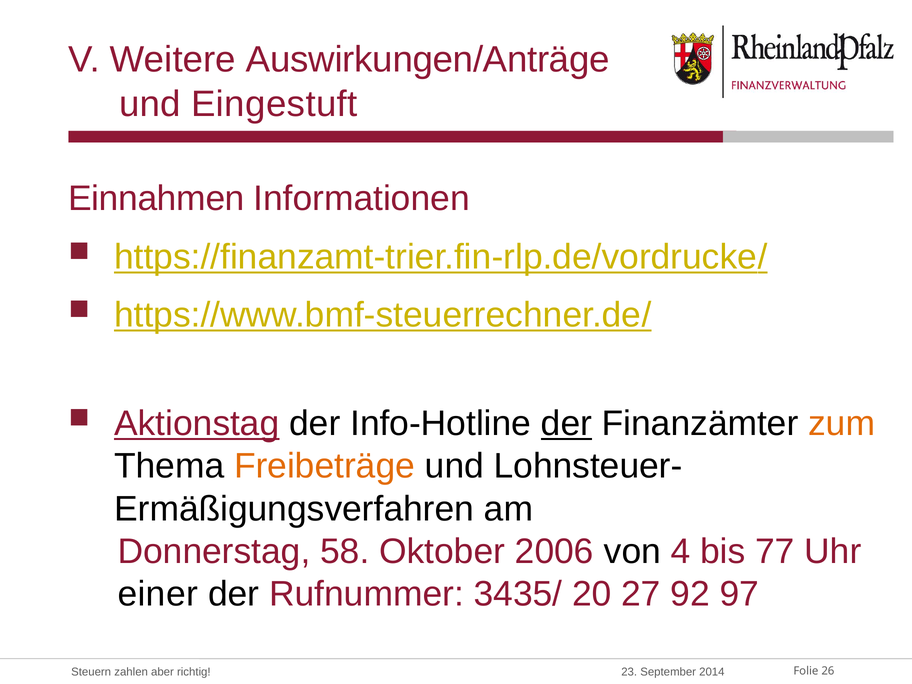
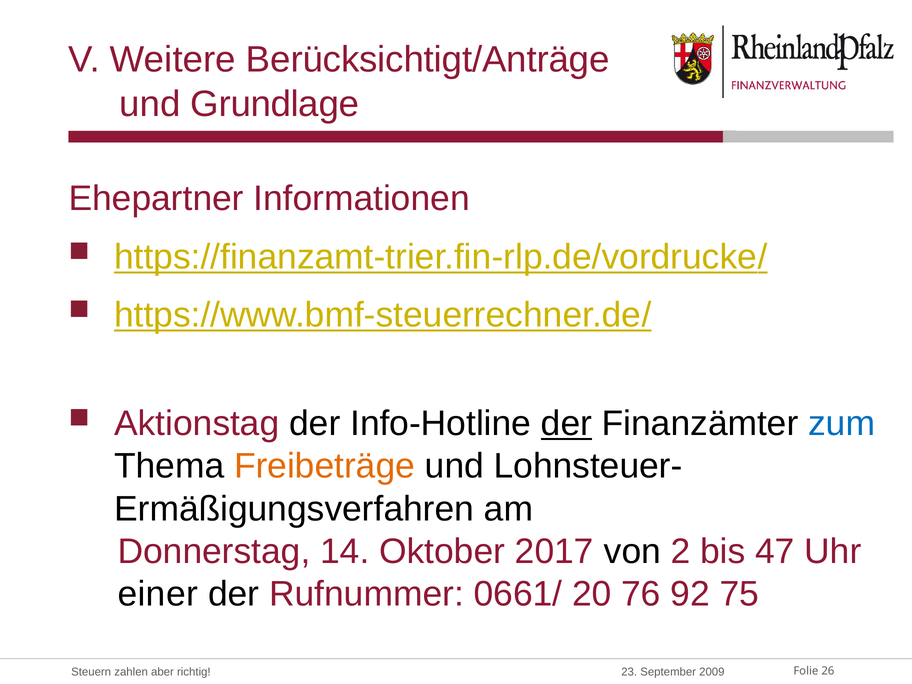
Auswirkungen/Anträge: Auswirkungen/Anträge -> Berücksichtigt/Anträge (428, 60)
Eingestuft: Eingestuft -> Grundlage (275, 104)
Einnahmen: Einnahmen -> Ehepartner (156, 199)
Aktionstag underline: present -> none (197, 424)
zum colour: orange -> blue (842, 424)
58: 58 -> 14 (345, 551)
2006: 2006 -> 2017 (554, 551)
4: 4 -> 2 (680, 551)
77: 77 -> 47 (775, 551)
3435/: 3435/ -> 0661/ (518, 594)
27: 27 -> 76 (641, 594)
97: 97 -> 75 (739, 594)
2014: 2014 -> 2009 (712, 672)
